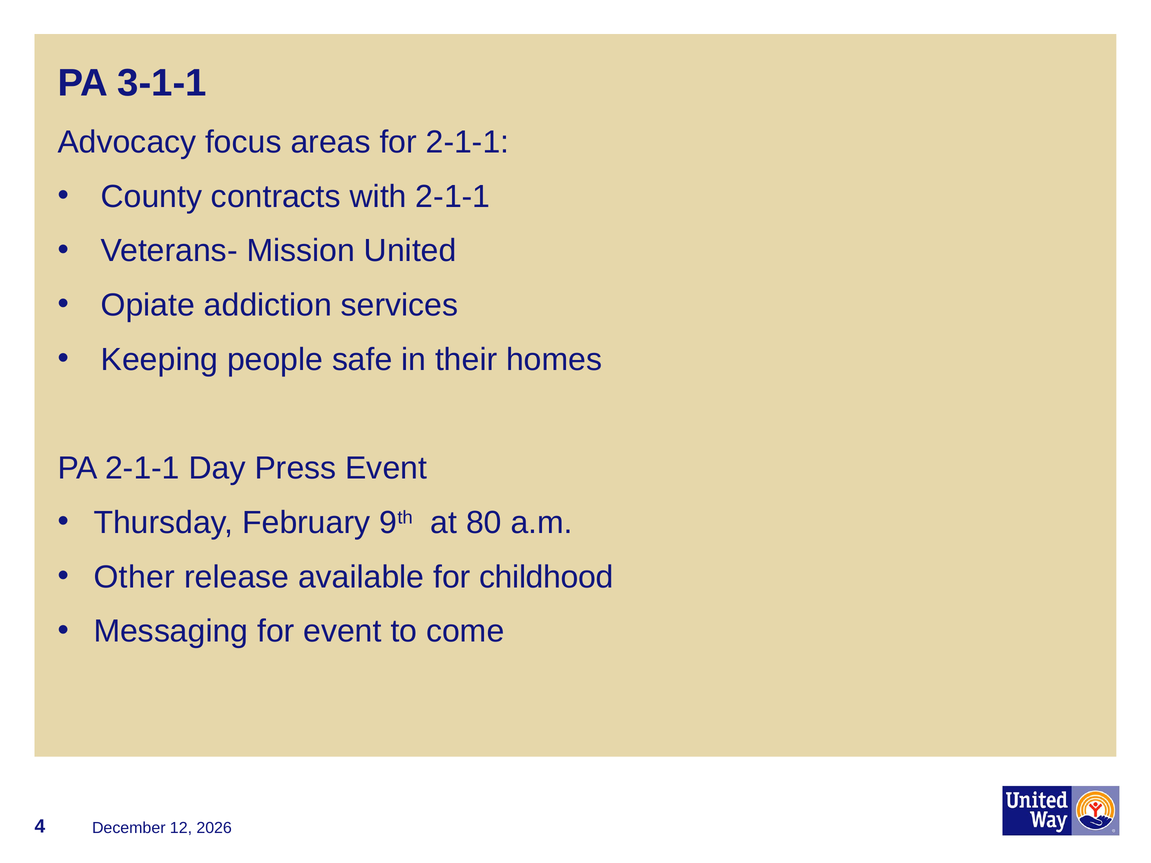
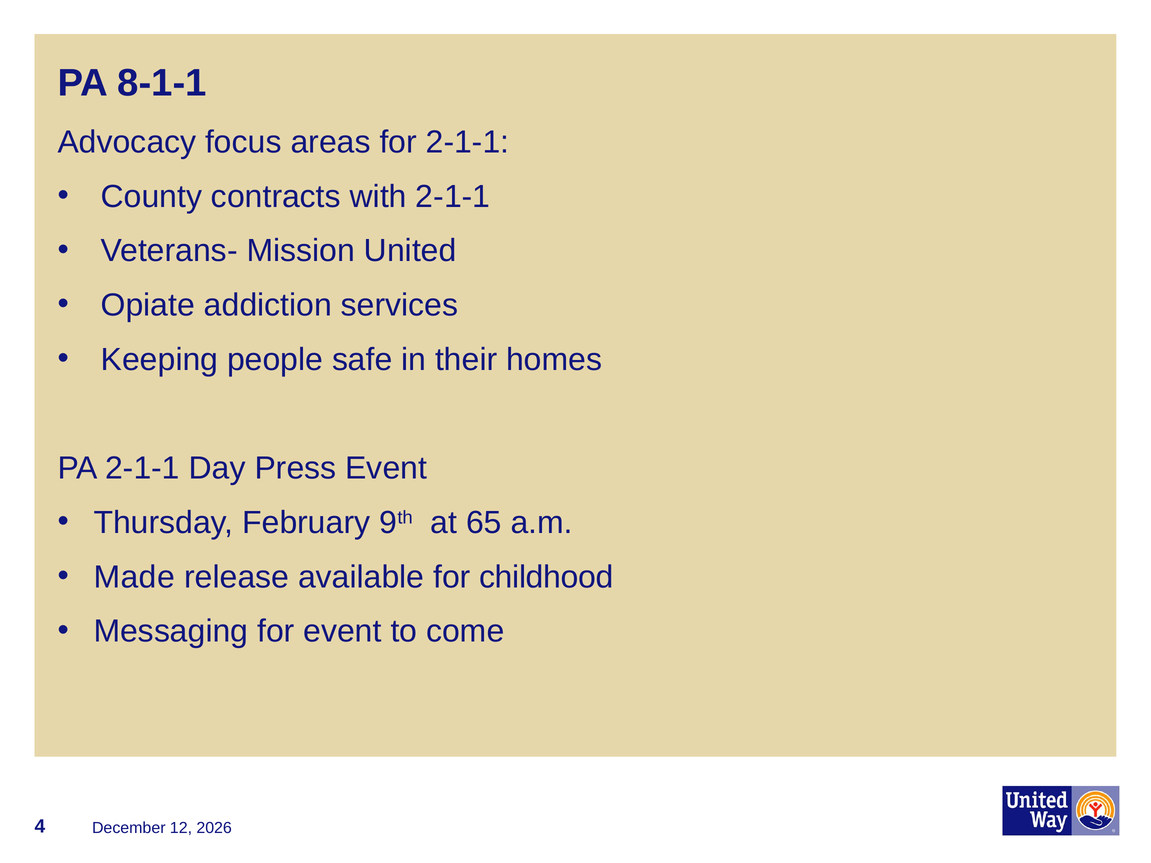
3-1-1: 3-1-1 -> 8-1-1 (162, 83)
80: 80 -> 65 (484, 523)
Other: Other -> Made (134, 577)
